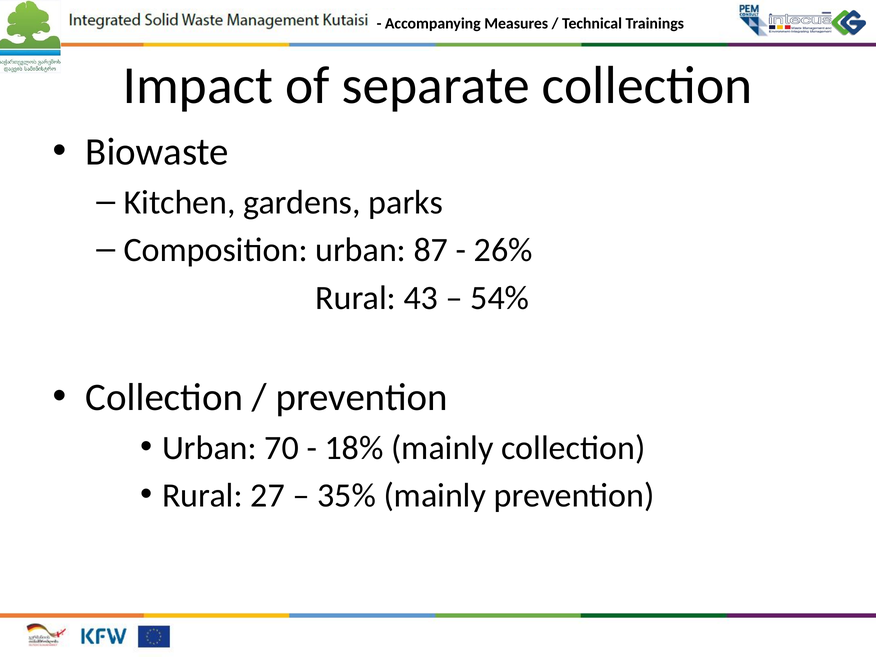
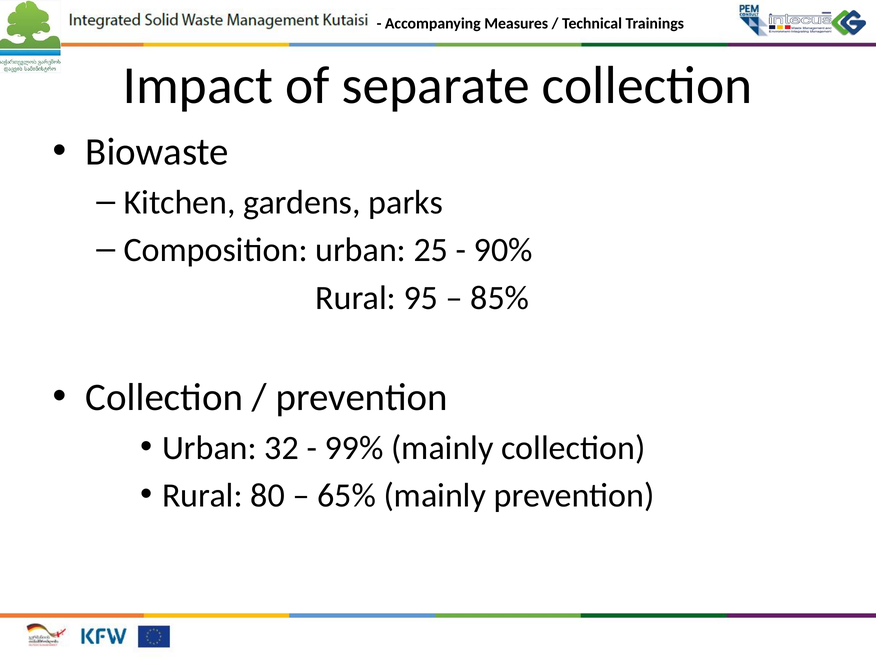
87: 87 -> 25 (431, 250)
26%: 26% -> 90% (503, 250)
43: 43 -> 95 (421, 298)
54%: 54% -> 85% (500, 298)
70: 70 -> 32 (282, 448)
18%: 18% -> 99% (354, 448)
27: 27 -> 80 (268, 495)
35%: 35% -> 65% (347, 495)
